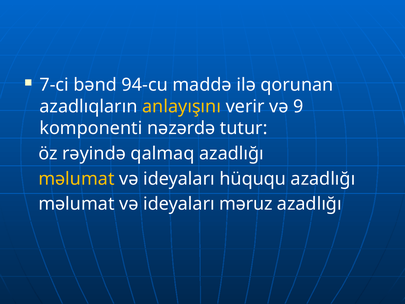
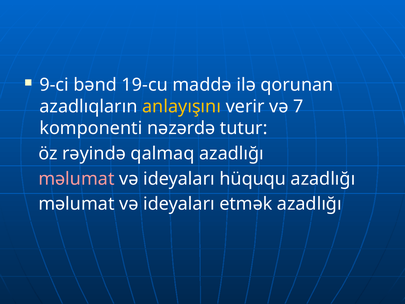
7-ci: 7-ci -> 9-ci (54, 85)
94-cu: 94-cu -> 19-cu (145, 85)
9: 9 -> 7 (298, 107)
məlumat colour: yellow -> pink (76, 179)
məruz: məruz -> etmək (246, 204)
